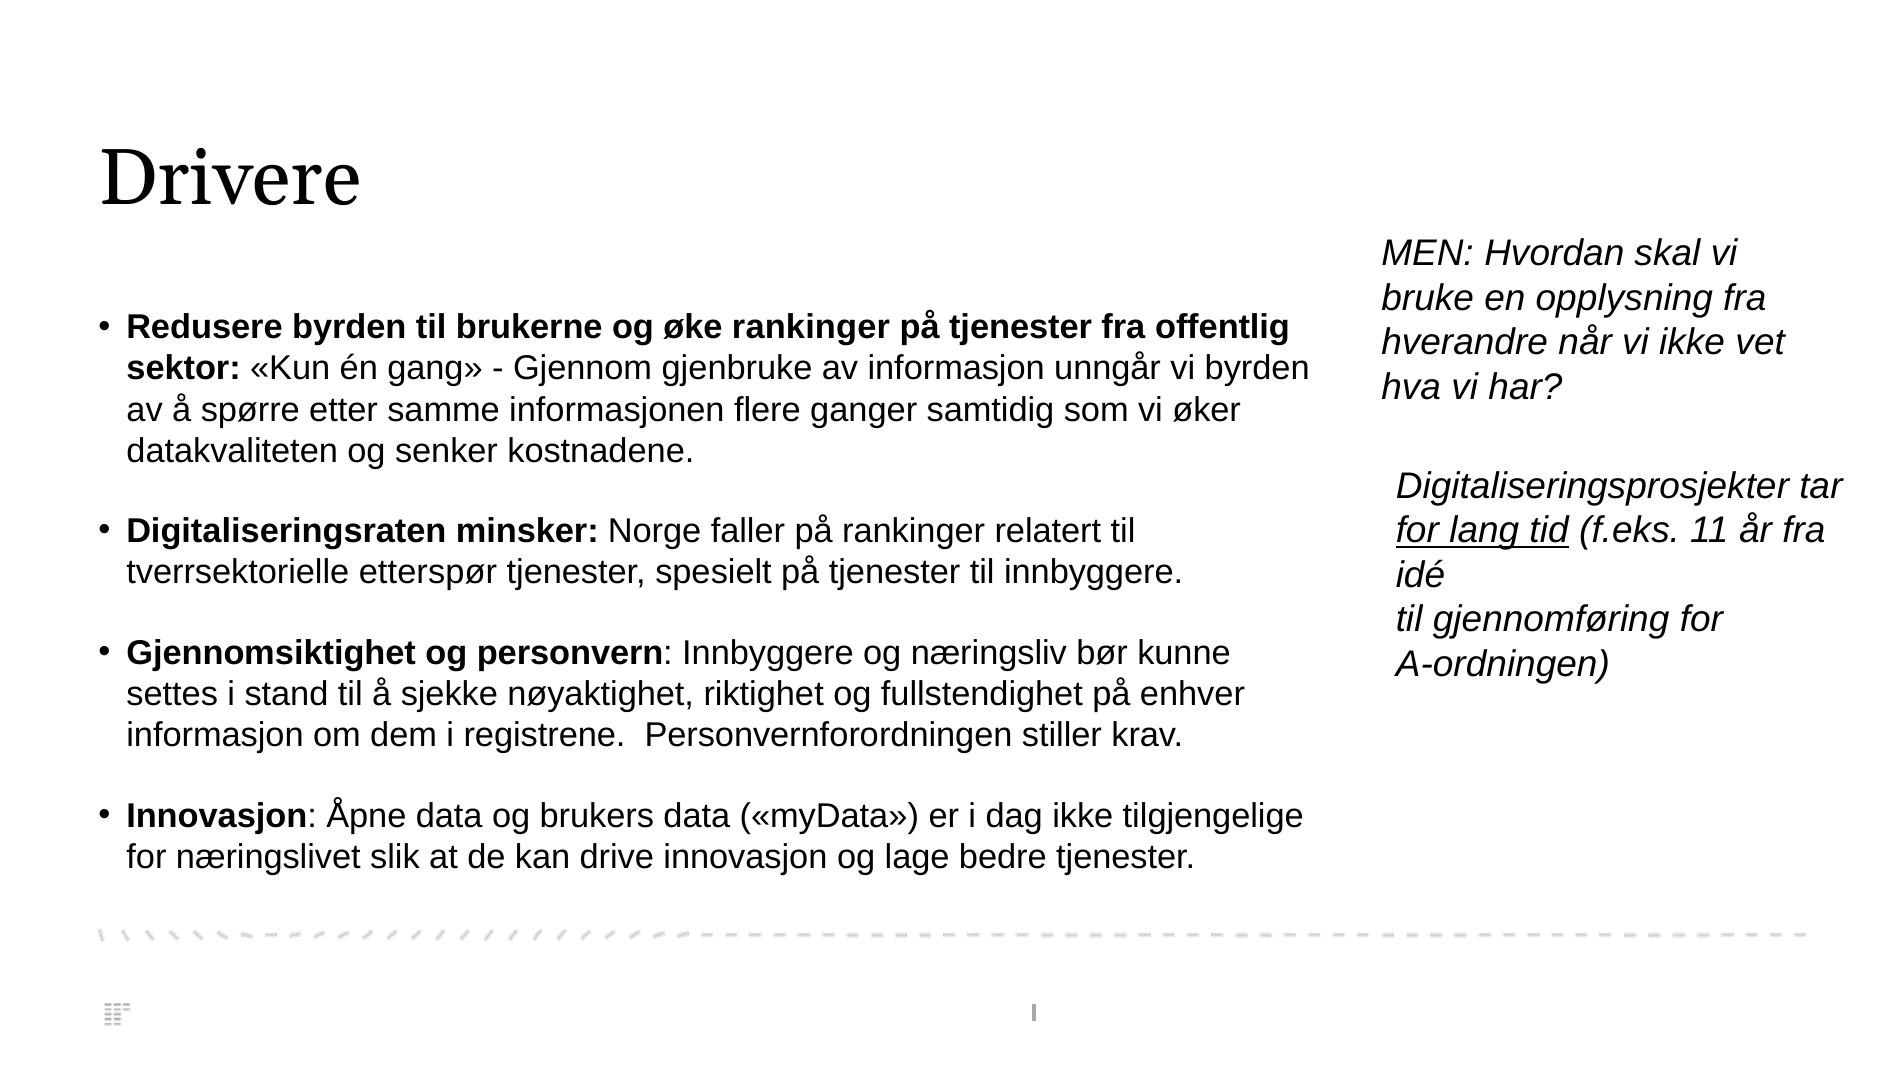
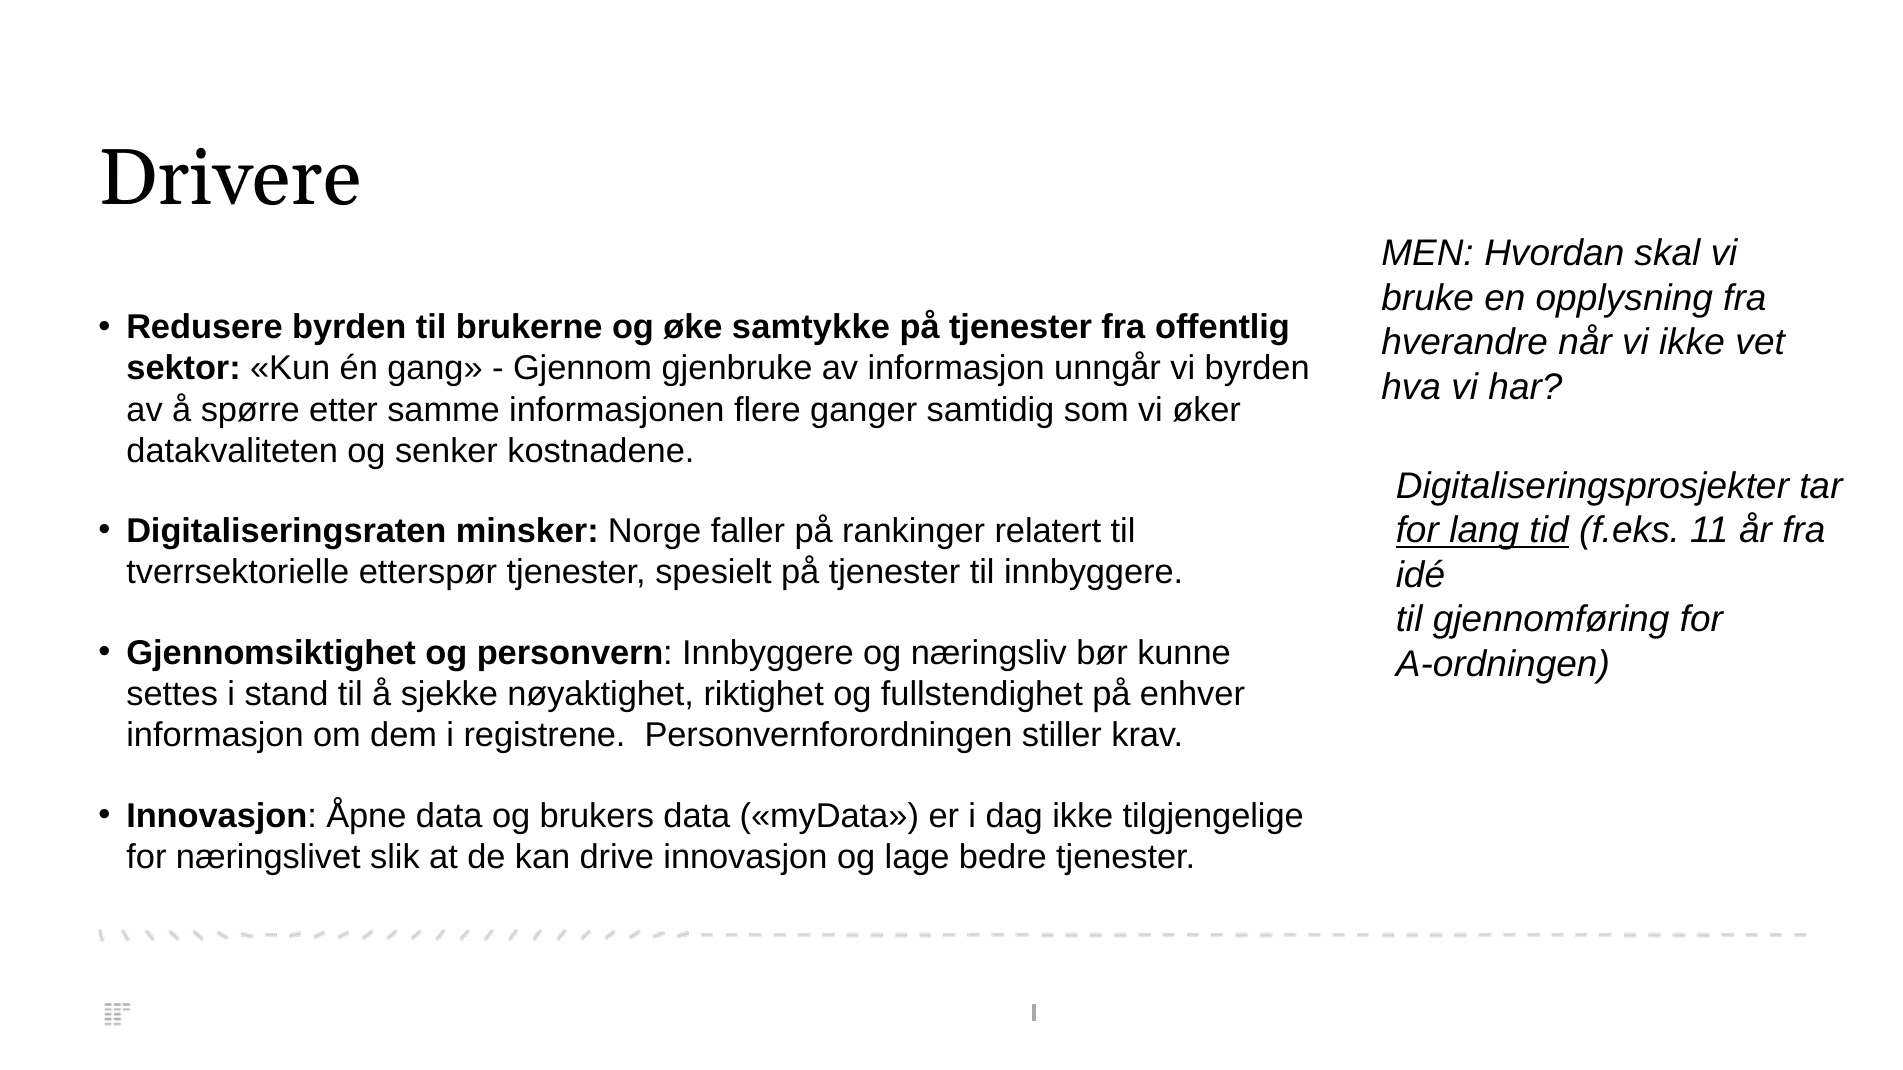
øke rankinger: rankinger -> samtykke (811, 328)
